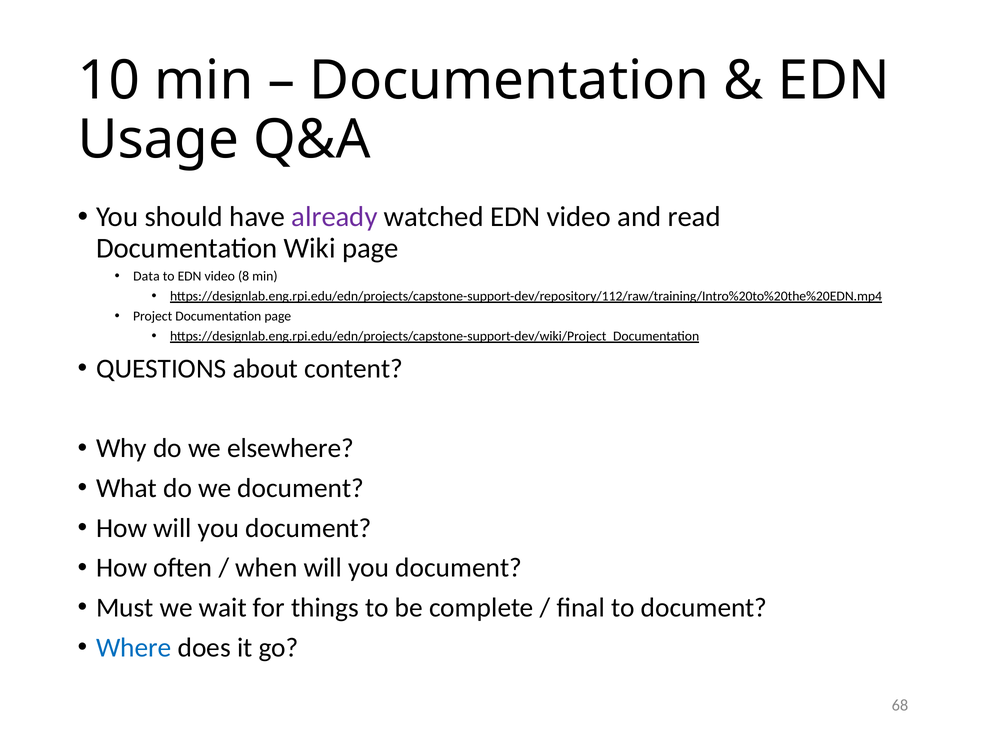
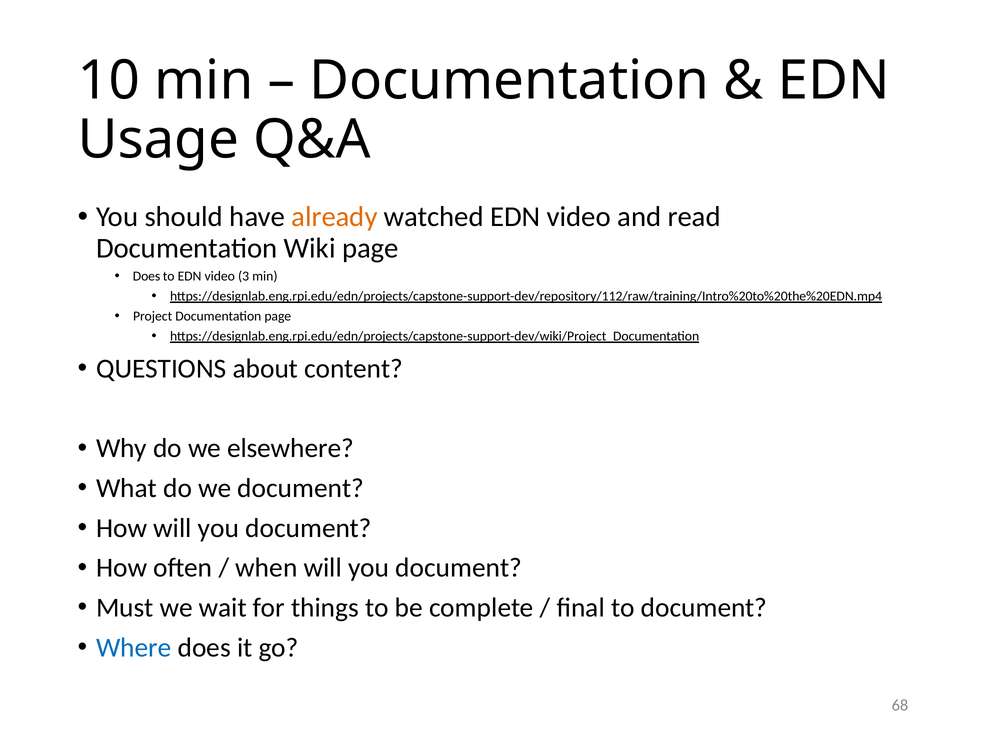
already colour: purple -> orange (334, 217)
Data: Data -> Does (147, 276)
8: 8 -> 3 (244, 276)
